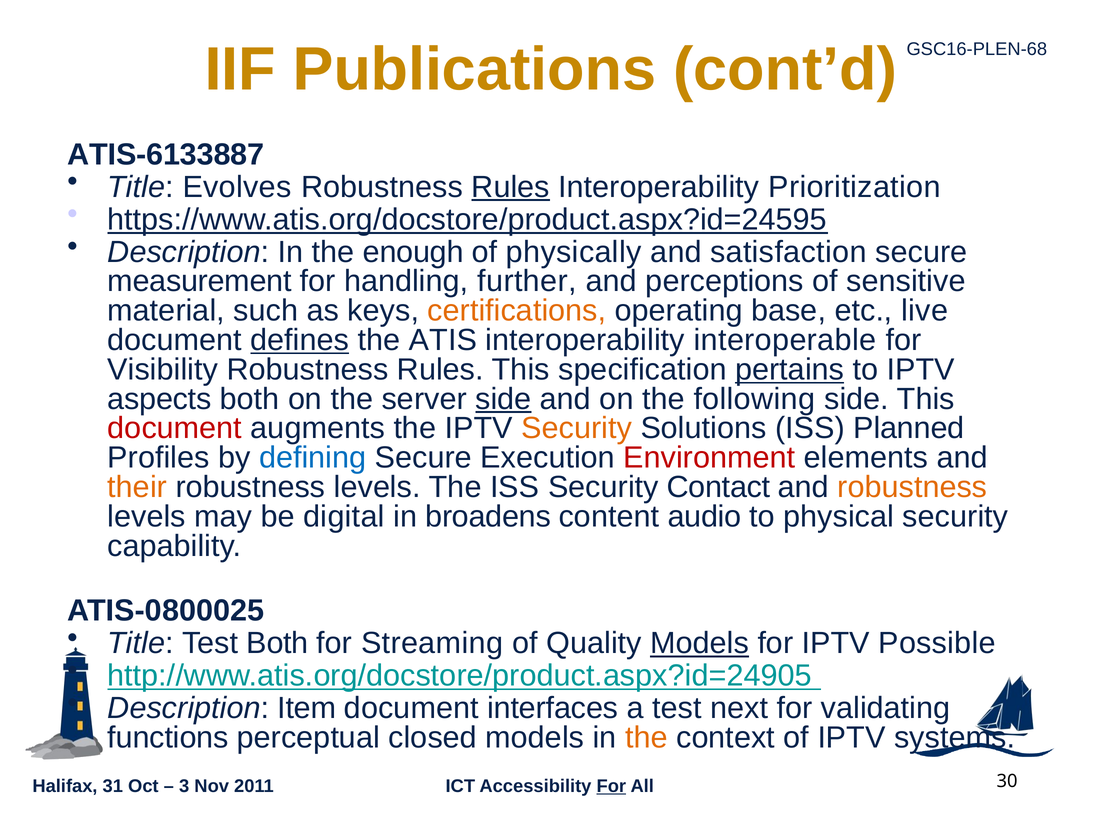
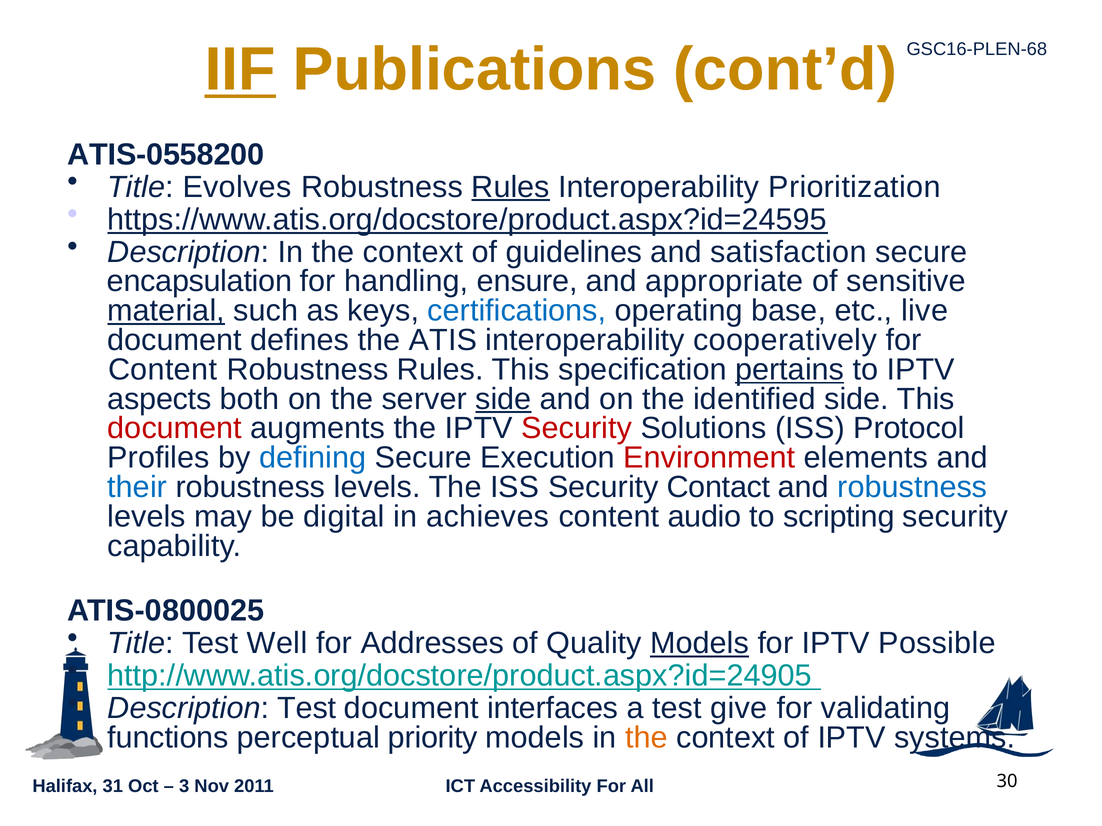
IIF underline: none -> present (240, 70)
ATIS-6133887: ATIS-6133887 -> ATIS-0558200 (166, 155)
Description In the enough: enough -> context (413, 252)
physically: physically -> guidelines (574, 252)
measurement: measurement -> encapsulation (199, 281)
further: further -> ensure (527, 281)
perceptions: perceptions -> appropriate (724, 281)
material underline: none -> present (166, 311)
certifications colour: orange -> blue (517, 311)
defines underline: present -> none (300, 340)
interoperable: interoperable -> cooperatively (785, 340)
Visibility: Visibility -> Content (163, 370)
following: following -> identified (754, 399)
Security colour: orange -> red (577, 429)
Planned: Planned -> Protocol (909, 429)
their colour: orange -> blue (137, 487)
robustness colour: orange -> blue (912, 487)
broadens: broadens -> achieves (488, 517)
physical: physical -> scripting (839, 517)
Test Both: Both -> Well (277, 644)
Streaming: Streaming -> Addresses (432, 644)
Description Item: Item -> Test (307, 709)
next: next -> give (739, 709)
closed: closed -> priority (433, 738)
For underline: present -> none (611, 787)
